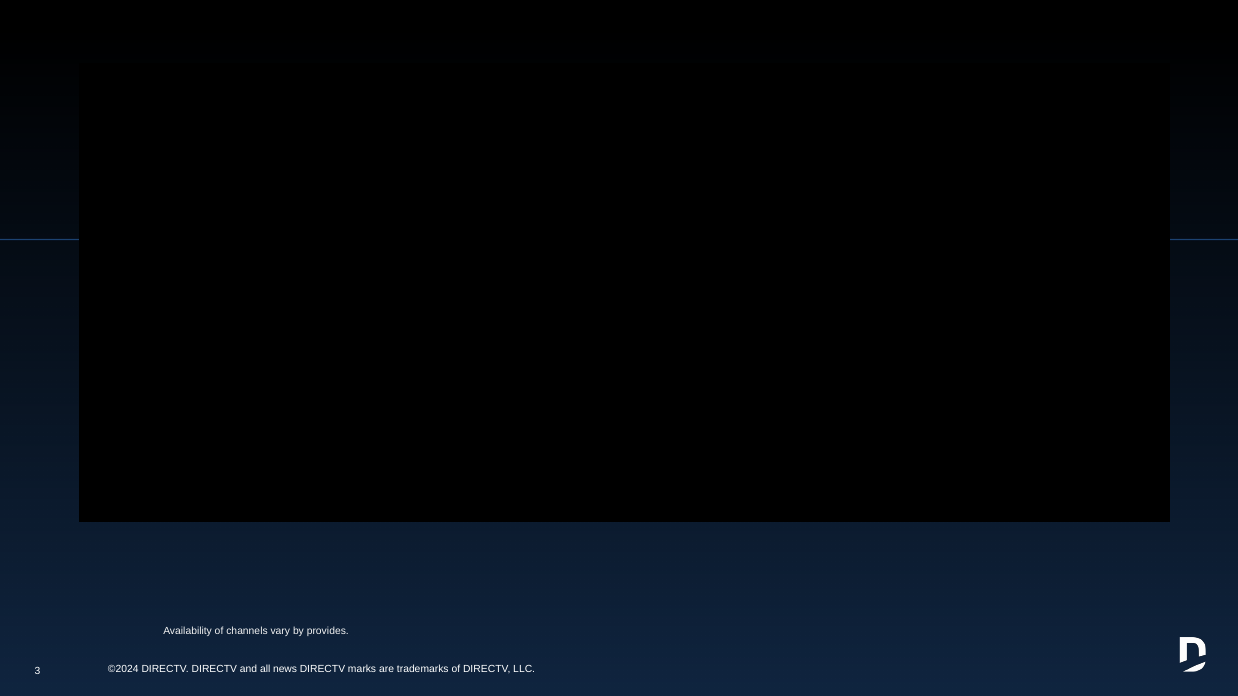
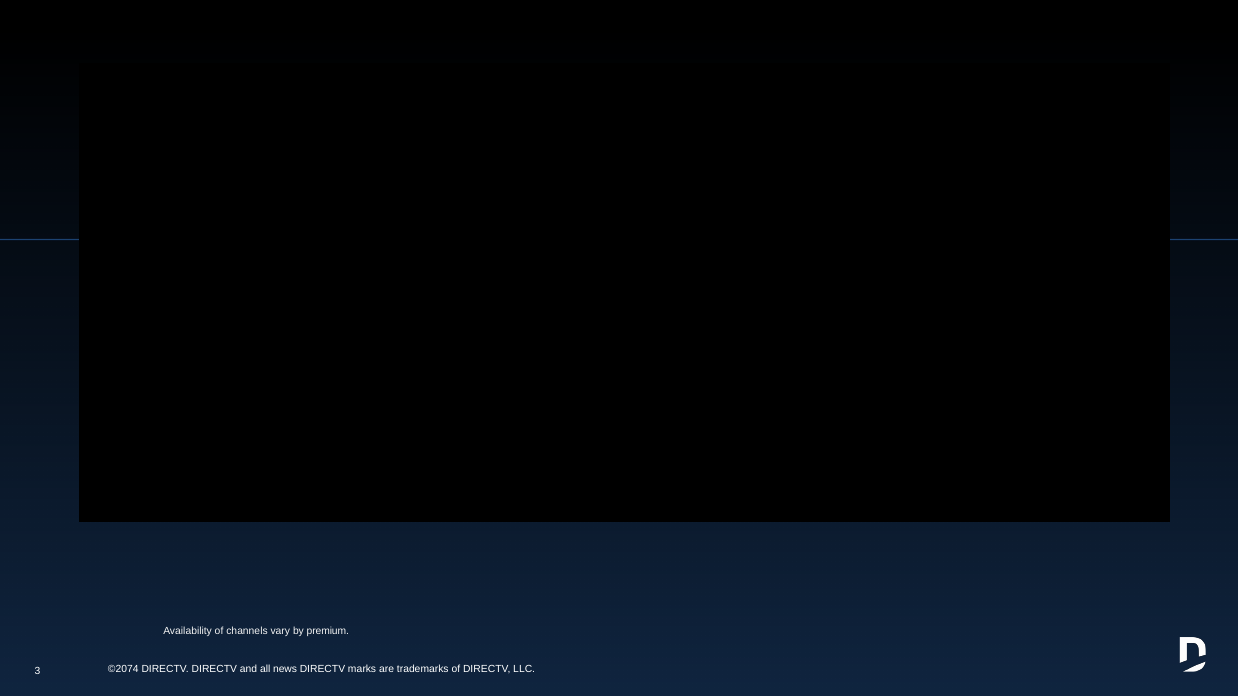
provides: provides -> premium (328, 632)
©2024: ©2024 -> ©2074 (123, 670)
